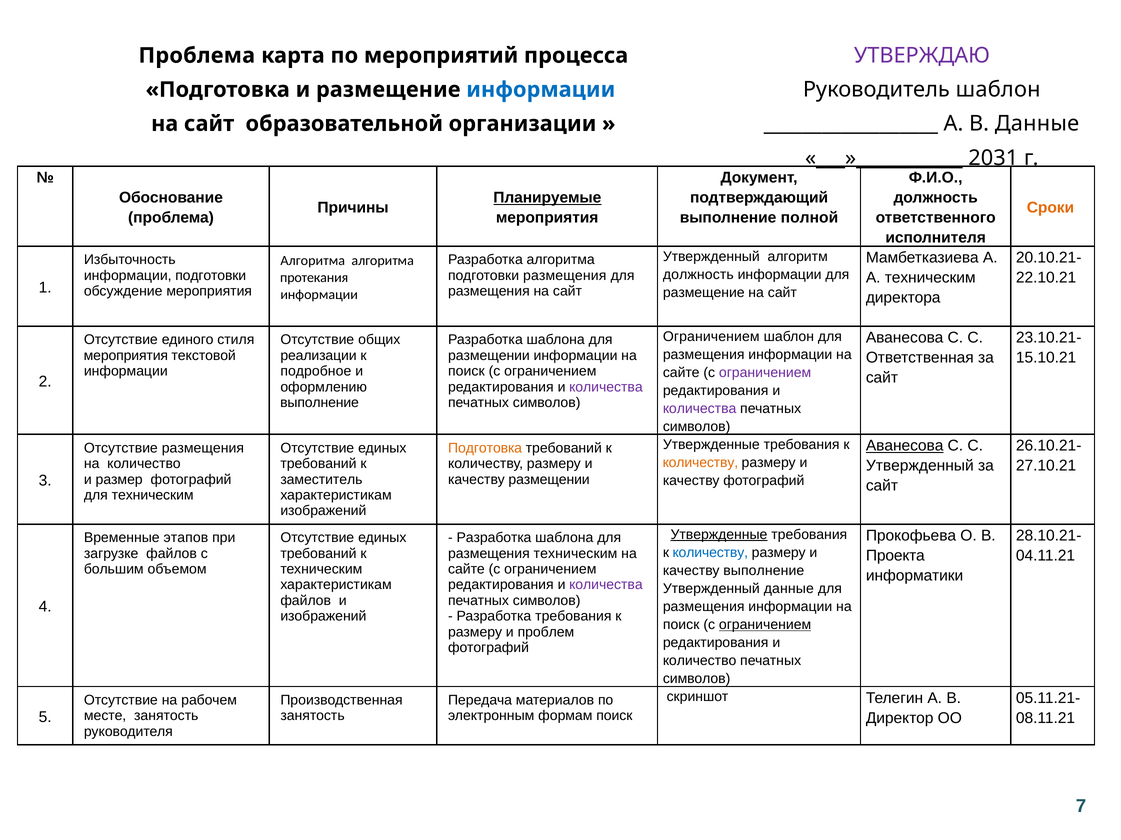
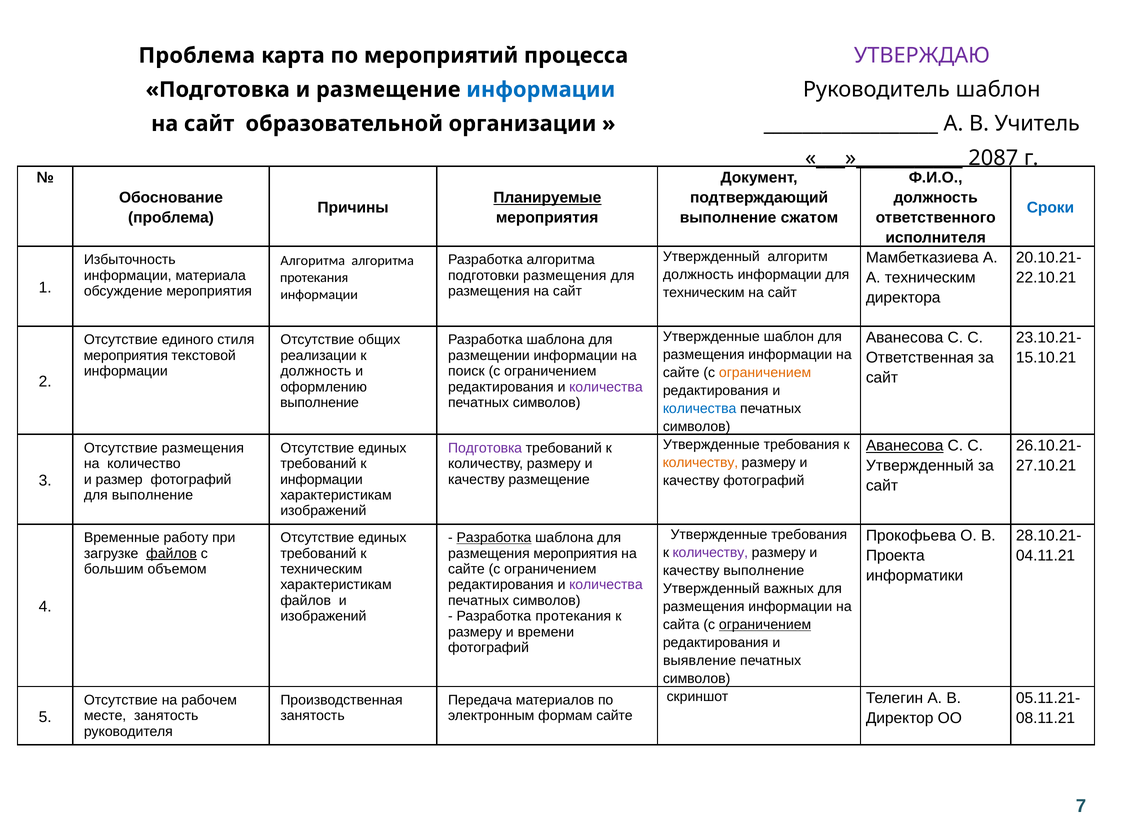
В Данные: Данные -> Учитель (1037, 124)
2031: 2031 -> 2087 (993, 158)
Сроки colour: orange -> blue (1050, 208)
полной: полной -> сжатом (809, 218)
информации подготовки: подготовки -> материала (211, 276)
размещение: размещение -> техническим (704, 293)
Ограничением: Ограничением -> Утвержденные (711, 337)
подробное: подробное -> должность (316, 372)
ограничением colour: purple -> orange (765, 373)
количества colour: purple -> blue (700, 409)
Подготовка colour: orange -> purple (485, 448)
заместитель: заместитель -> информации (321, 480)
качеству размещении: размещении -> размещение (549, 480)
для техническим: техническим -> выполнение (153, 496)
Утвержденные underline: present -> none (719, 535)
этапов: этапов -> работу (186, 538)
Разработка underline: none -> present (494, 538)
количеству colour: blue -> purple (710, 553)
файлов underline: none -> present (172, 554)
размещения техническим: техническим -> мероприятия (576, 554)
Утвержденный данные: данные -> важных (789, 589)
Разработка требования: требования -> протекания (573, 617)
поиск: поиск -> сайта (681, 625)
проблем: проблем -> времени (546, 633)
количество: количество -> выявление (700, 661)
формам поиск: поиск -> сайте (614, 716)
